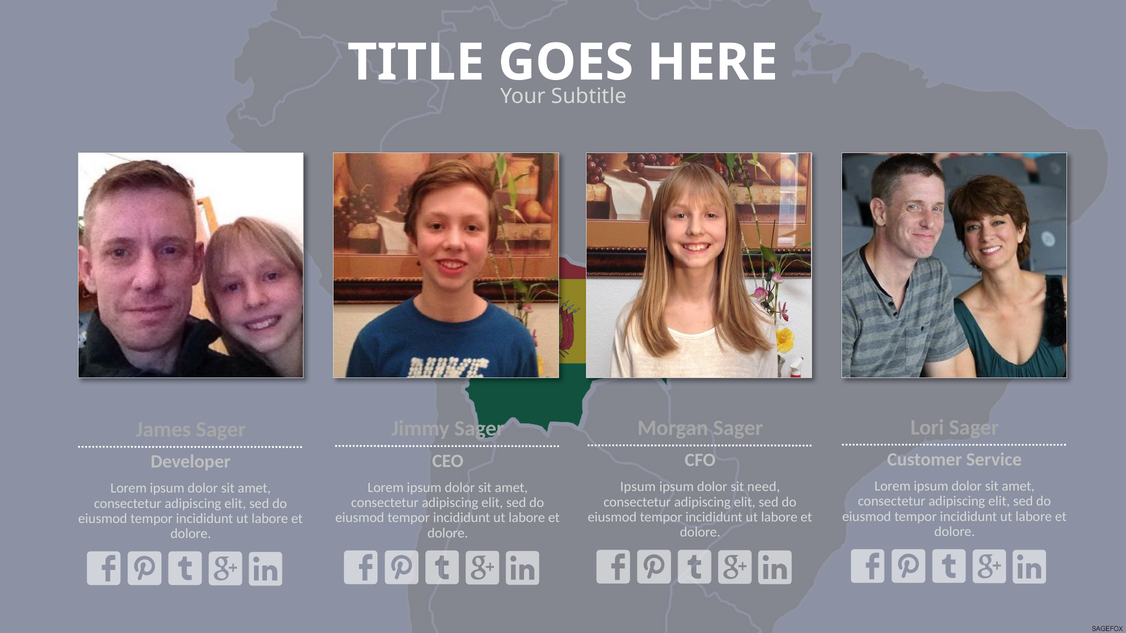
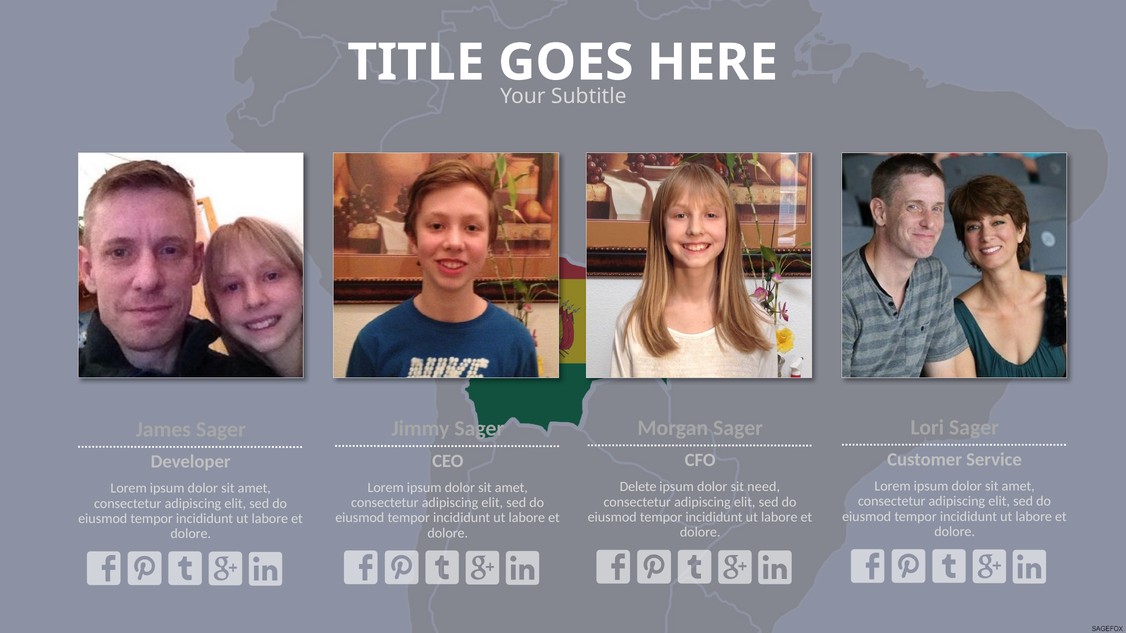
Ipsum: Ipsum -> Delete (638, 487)
